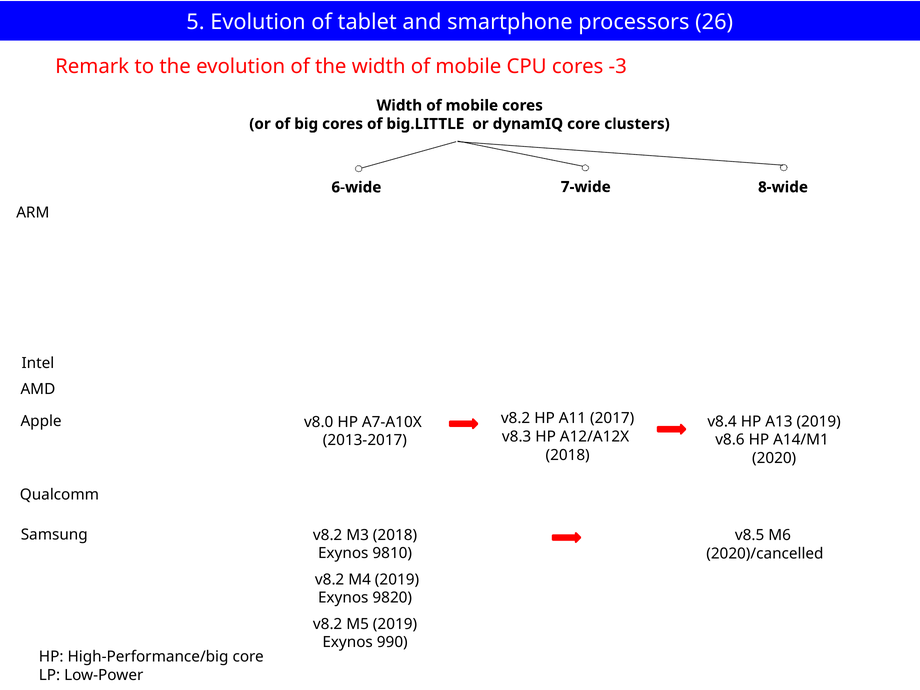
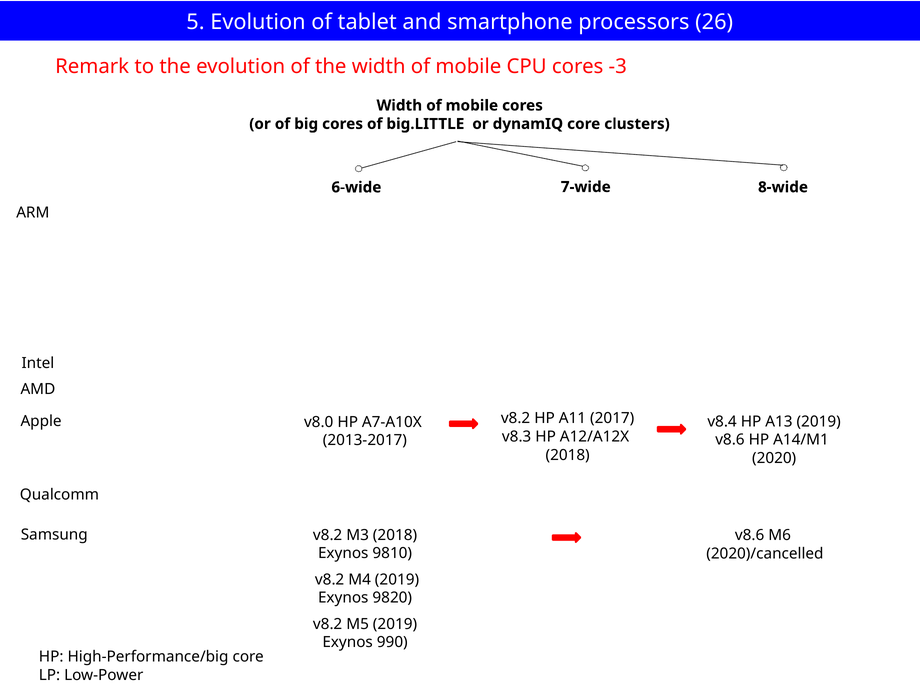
v8.5: v8.5 -> v8.6 (750, 535)
